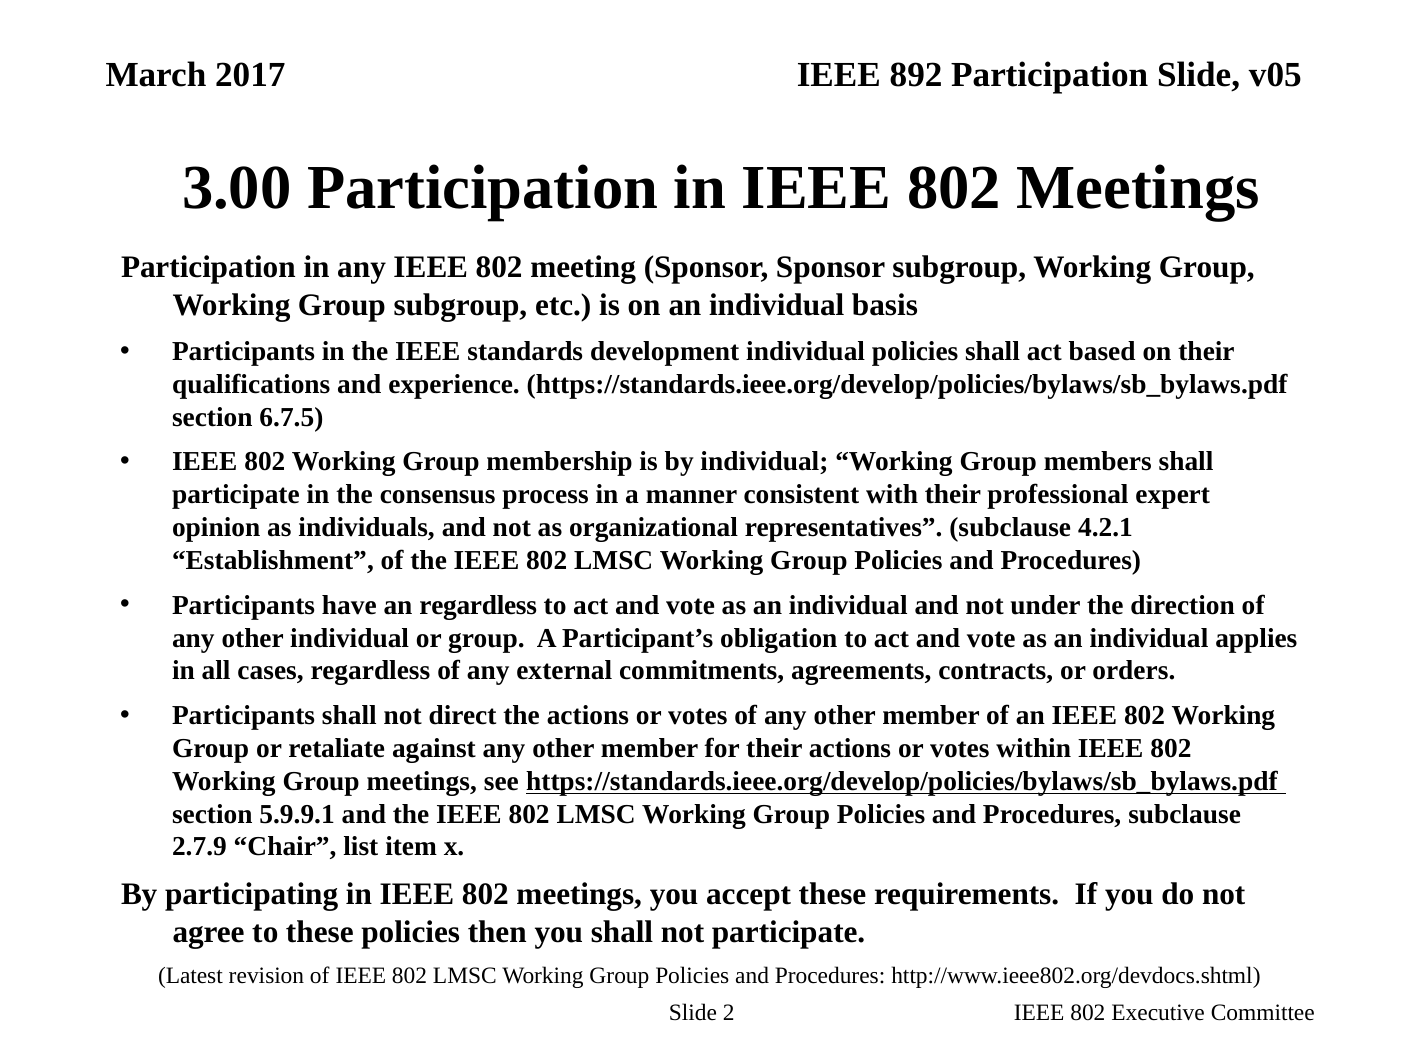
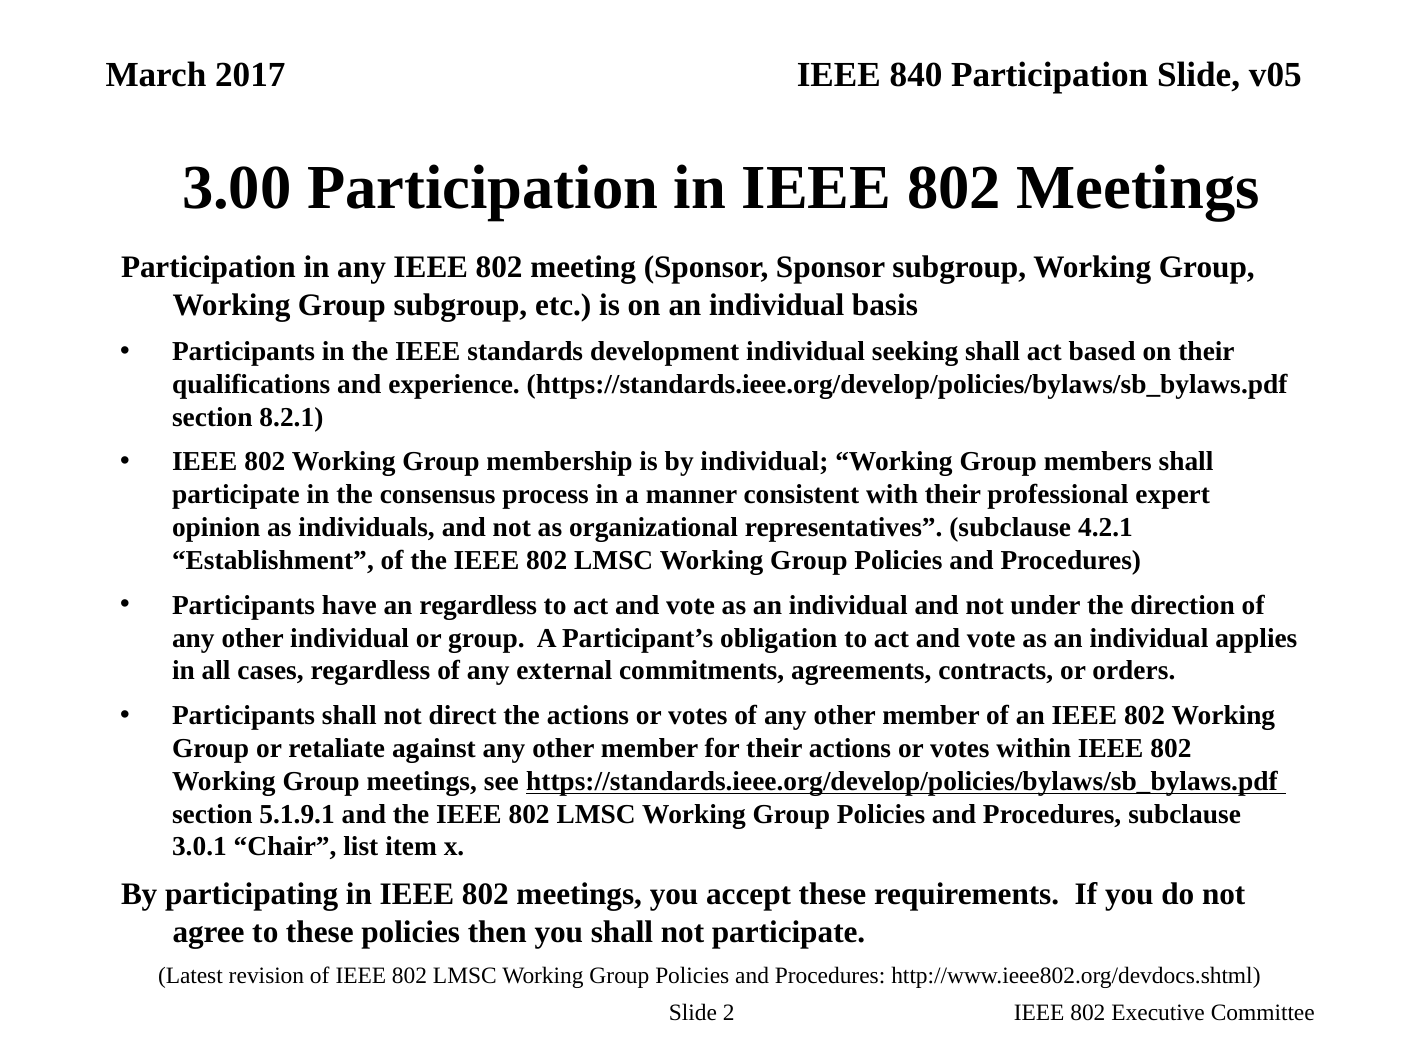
892: 892 -> 840 (916, 75)
individual policies: policies -> seeking (915, 351)
6.7.5: 6.7.5 -> 8.2.1 (291, 417)
5.9.9.1: 5.9.9.1 -> 5.1.9.1 (297, 814)
2.7.9: 2.7.9 -> 3.0.1 (199, 847)
